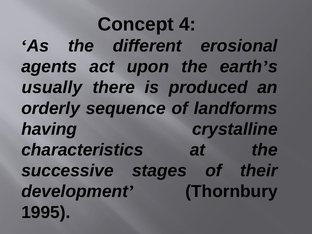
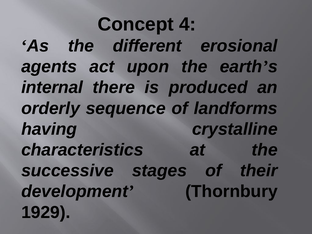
usually: usually -> internal (52, 88)
1995: 1995 -> 1929 (46, 212)
